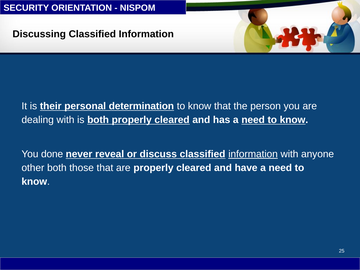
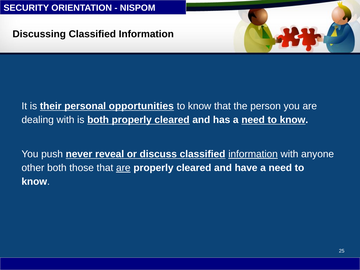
determination: determination -> opportunities (141, 106)
done: done -> push (52, 154)
are underline: none -> present (123, 168)
